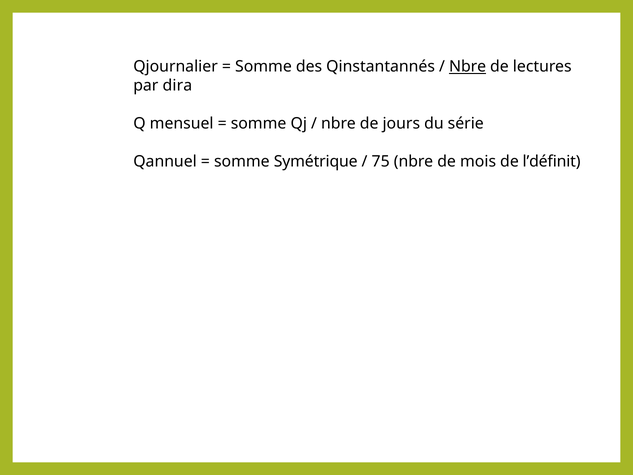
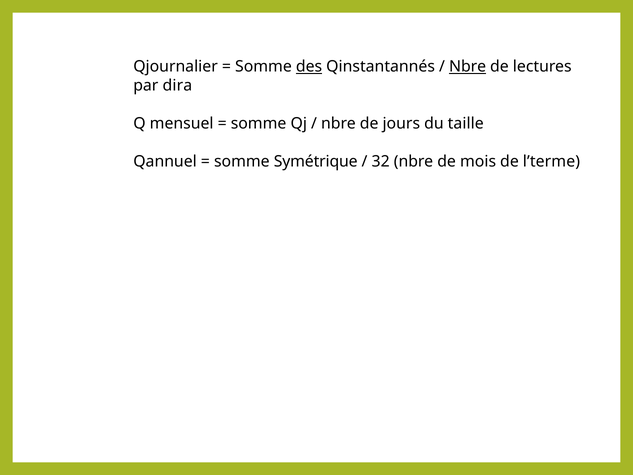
des underline: none -> present (309, 67)
série: série -> taille (466, 124)
75: 75 -> 32 (381, 162)
l’définit: l’définit -> l’terme (551, 162)
